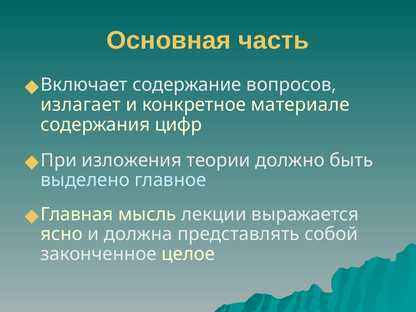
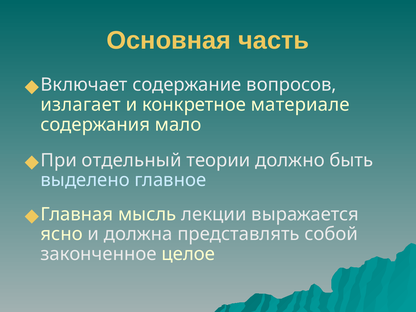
цифр: цифр -> мало (178, 125)
изложения: изложения -> отдельный (132, 160)
